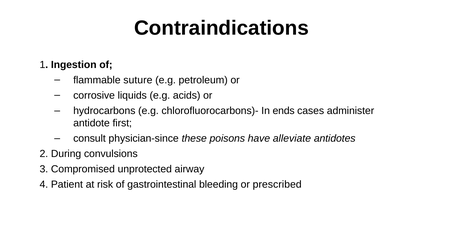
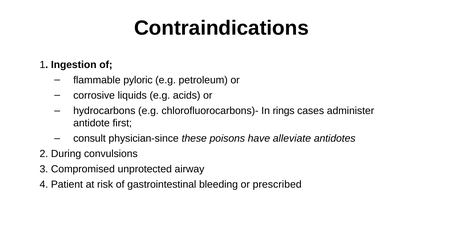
suture: suture -> pyloric (138, 80)
ends: ends -> rings (284, 111)
